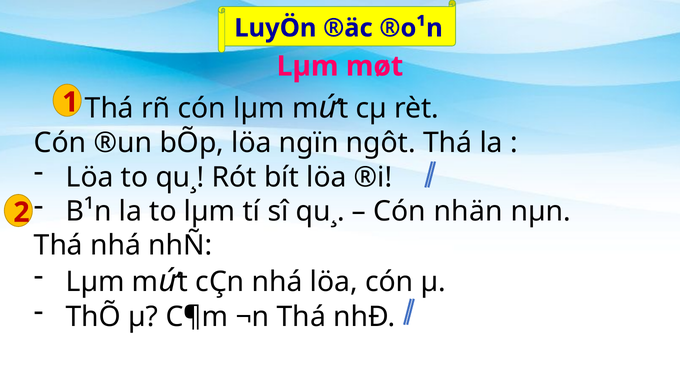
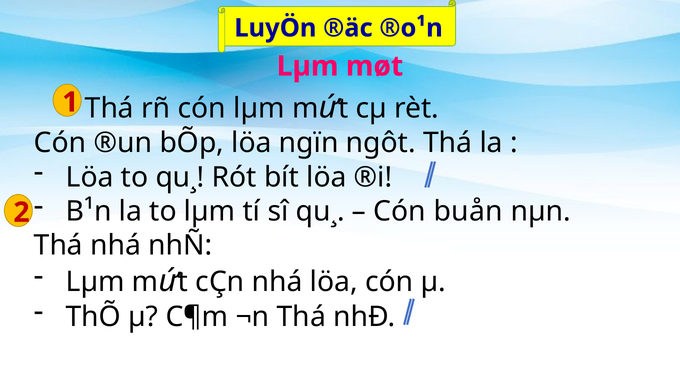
nhän: nhän -> buån (468, 211)
